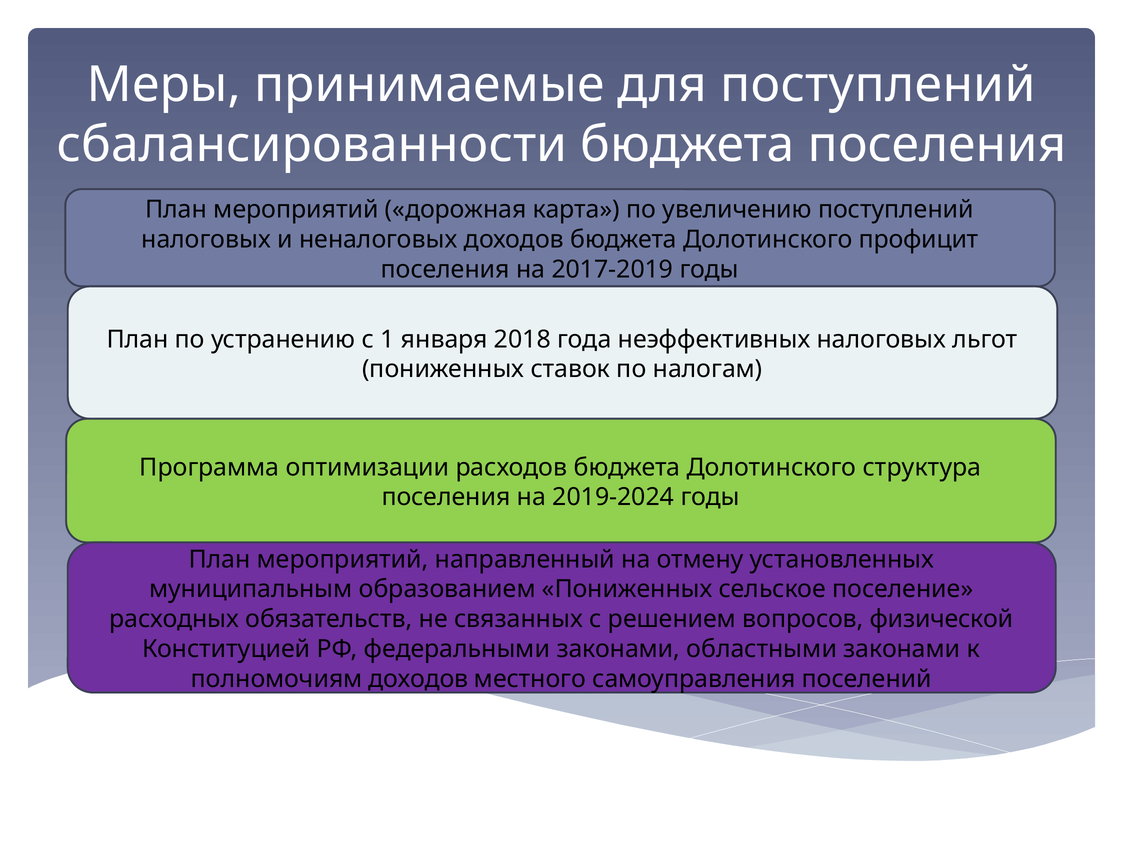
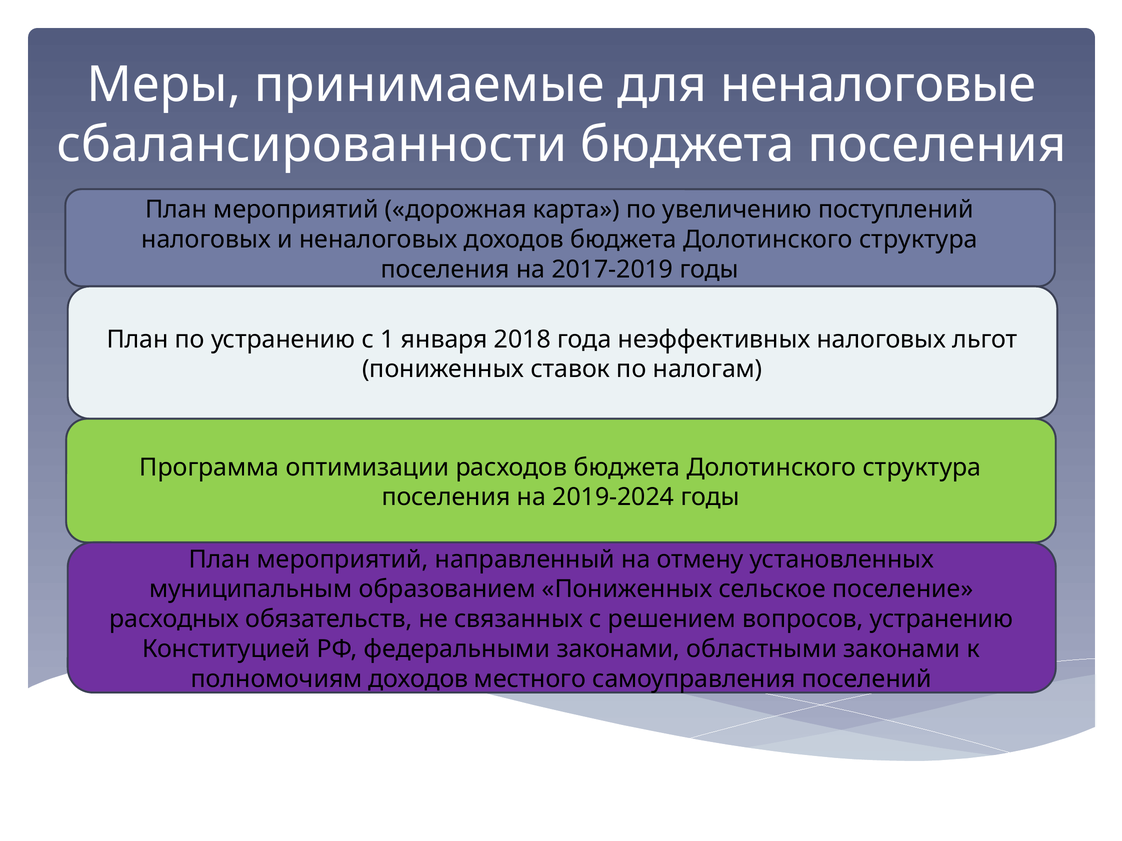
для поступлений: поступлений -> неналоговые (878, 85)
доходов бюджета Долотинского профицит: профицит -> структура (918, 240)
вопросов физической: физической -> устранению (942, 620)
